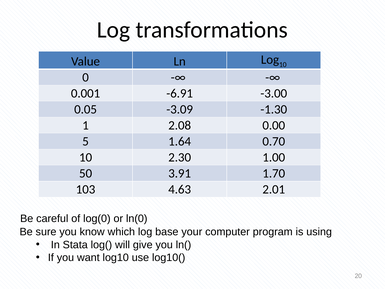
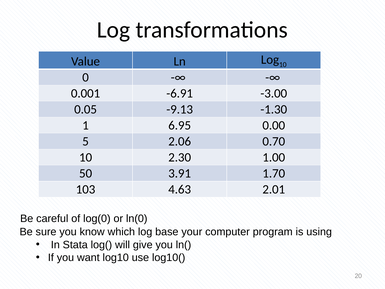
-3.09: -3.09 -> -9.13 (180, 109)
2.08: 2.08 -> 6.95 (180, 125)
1.64: 1.64 -> 2.06 (180, 141)
